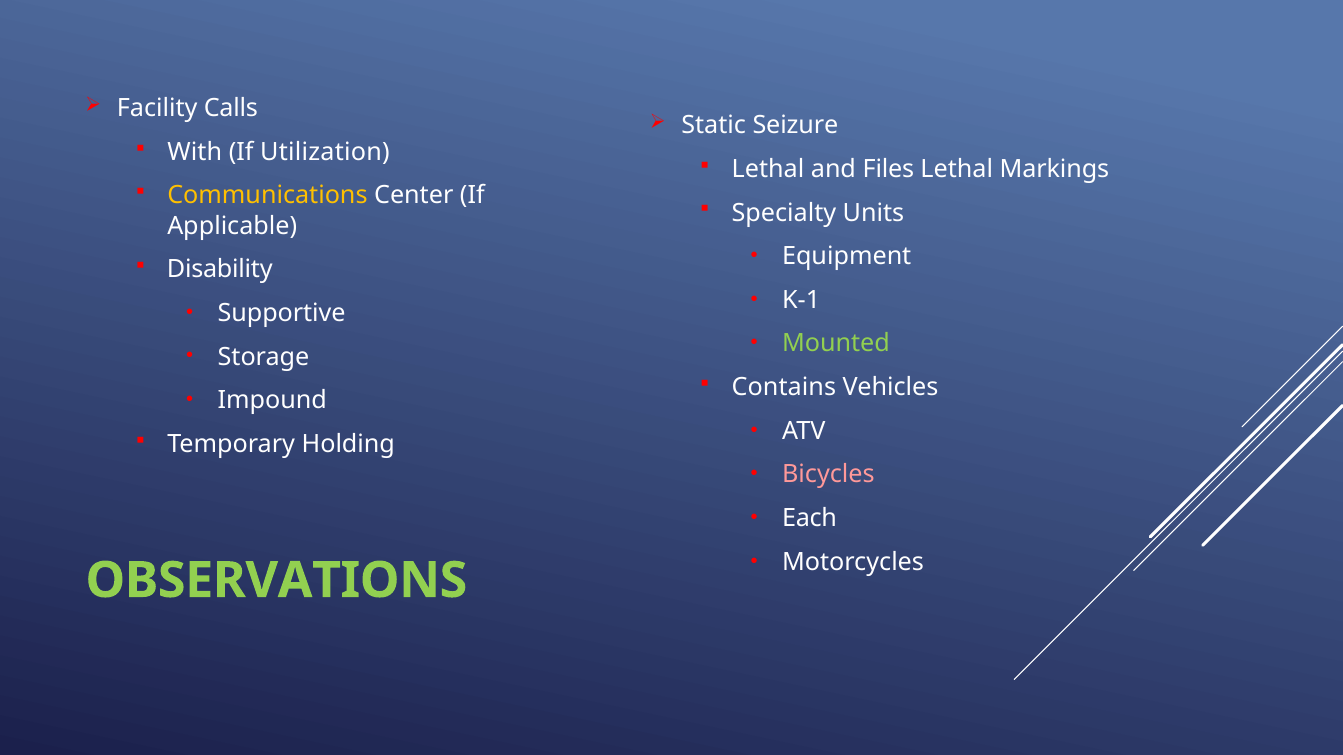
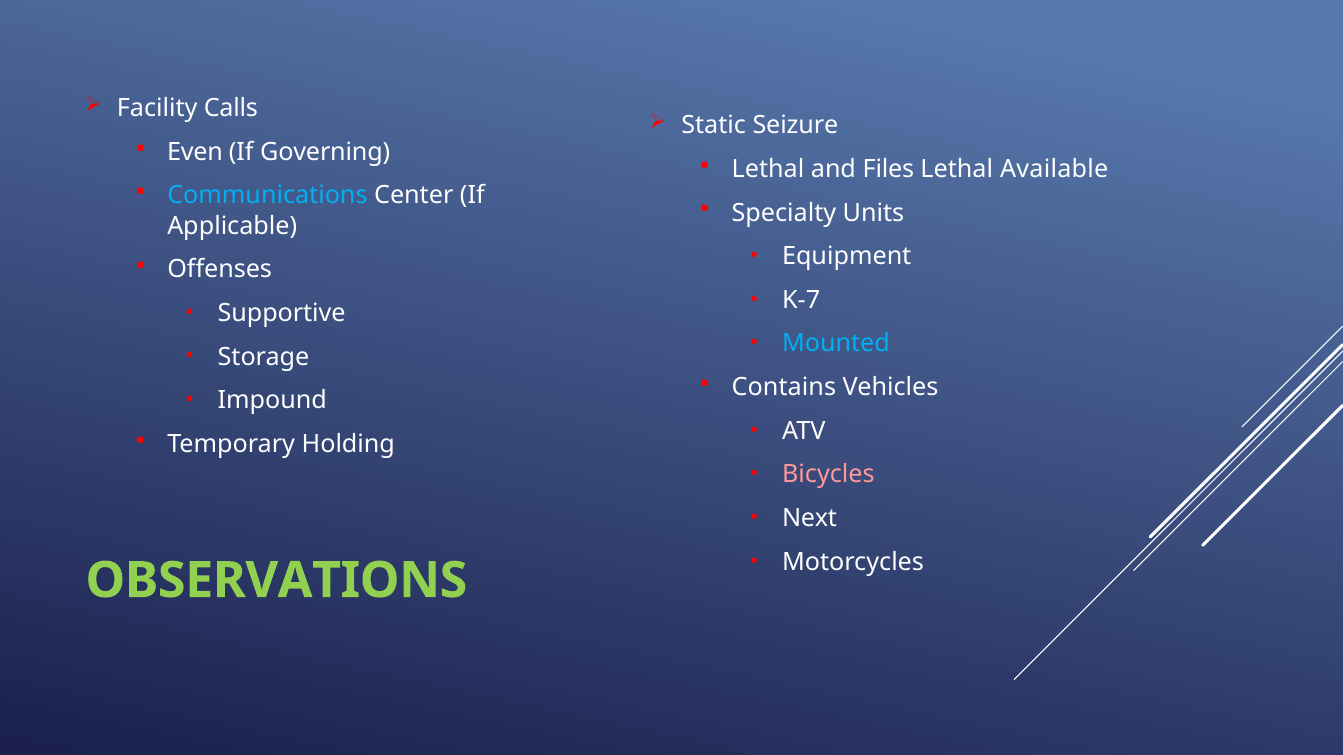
With: With -> Even (195, 152)
Utilization: Utilization -> Governing (325, 152)
Markings: Markings -> Available (1054, 169)
Communications colour: yellow -> light blue (267, 196)
Disability: Disability -> Offenses (220, 270)
K-1: K-1 -> K-7 (801, 300)
Mounted colour: light green -> light blue (836, 344)
Each: Each -> Next (810, 519)
